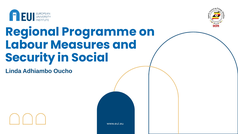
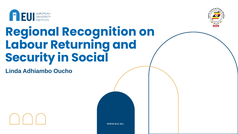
Programme: Programme -> Recognition (99, 32)
Measures: Measures -> Returning (80, 45)
